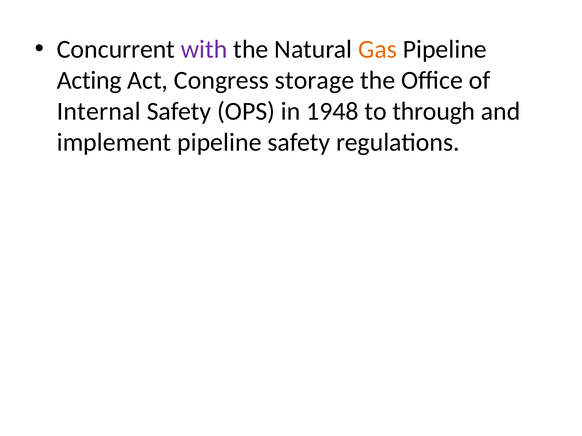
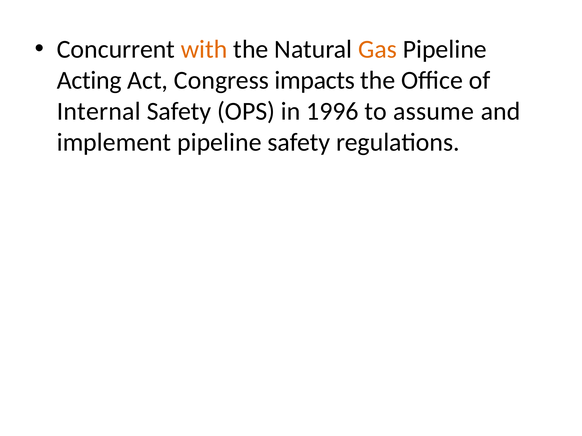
with colour: purple -> orange (204, 49)
storage: storage -> impacts (315, 80)
1948: 1948 -> 1996 (333, 112)
through: through -> assume (434, 112)
